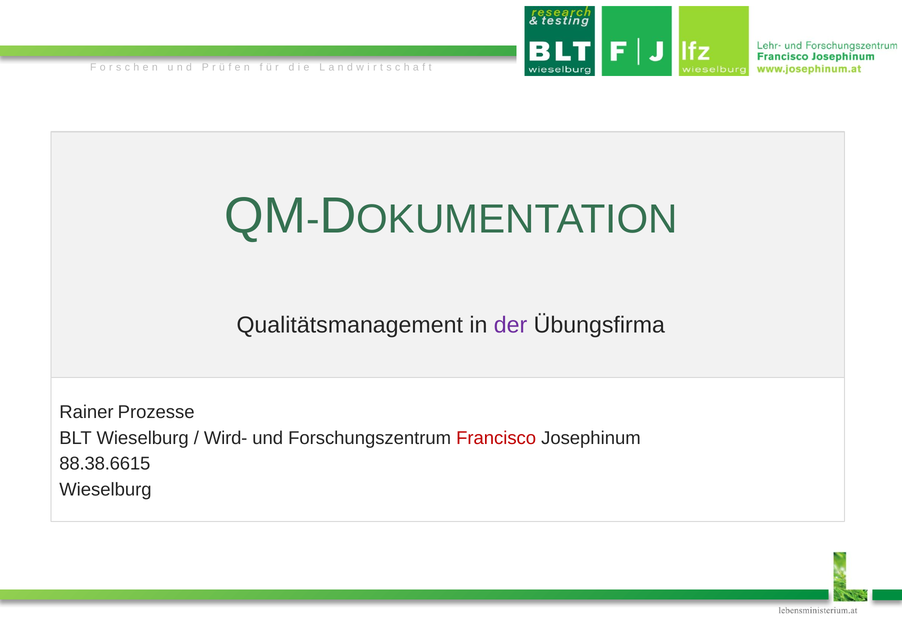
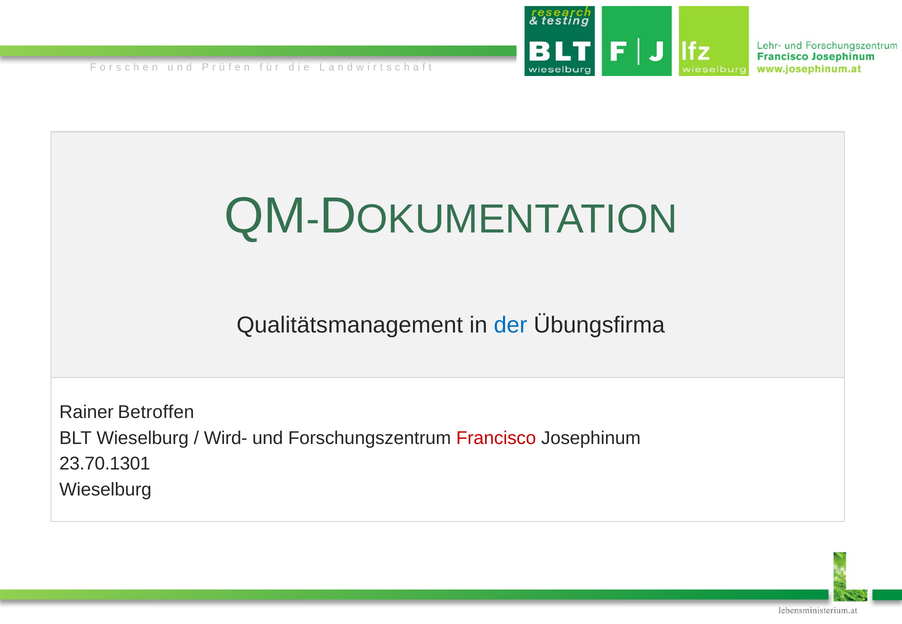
der colour: purple -> blue (511, 325)
Prozesse: Prozesse -> Betroffen (156, 412)
88.38.6615: 88.38.6615 -> 23.70.1301 (105, 464)
